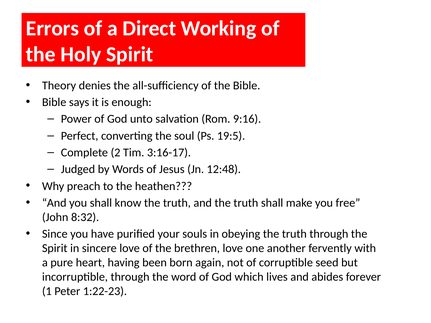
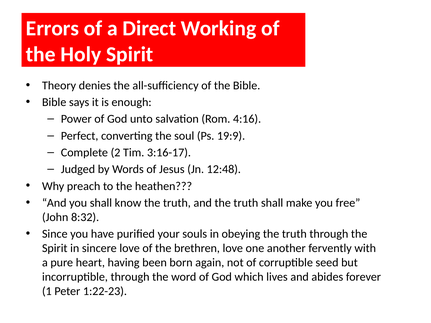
9:16: 9:16 -> 4:16 (247, 119)
19:5: 19:5 -> 19:9 (231, 136)
